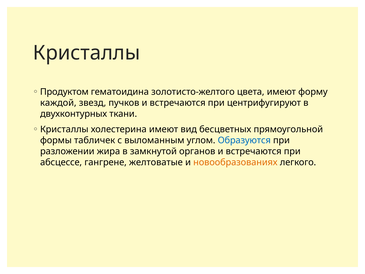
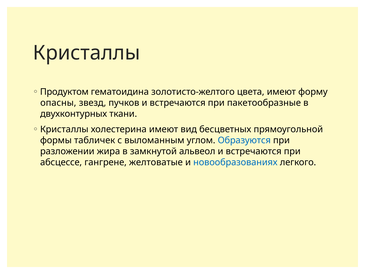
каждой: каждой -> опасны (58, 103)
центрифугируют: центрифугируют -> пакетообразные (264, 103)
органов: органов -> альвеол (197, 151)
новообразованиях colour: orange -> blue (235, 162)
